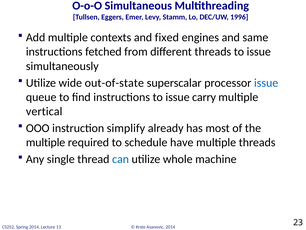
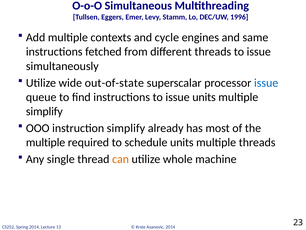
fixed: fixed -> cycle (167, 37)
issue carry: carry -> units (204, 97)
vertical: vertical -> simplify (44, 111)
schedule have: have -> units (182, 142)
can colour: blue -> orange (121, 159)
